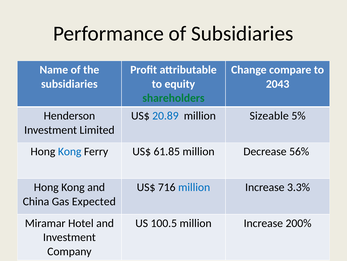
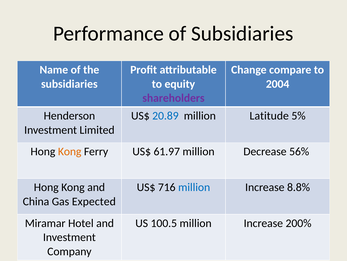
2043: 2043 -> 2004 (278, 84)
shareholders colour: green -> purple (173, 98)
Sizeable: Sizeable -> Latitude (269, 115)
Kong colour: blue -> orange (70, 151)
61.85: 61.85 -> 61.97 (167, 151)
3.3%: 3.3% -> 8.8% (299, 187)
